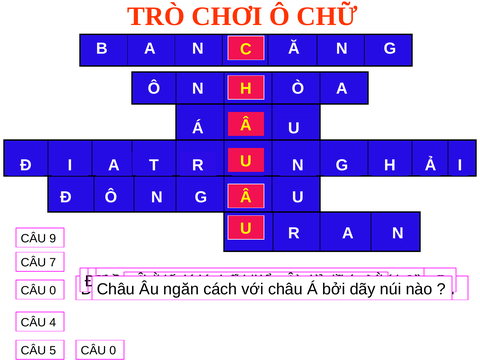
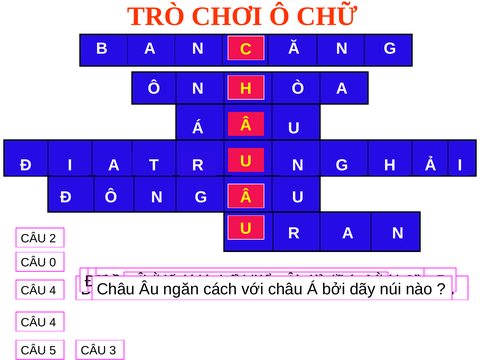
9: 9 -> 2 (53, 238)
7: 7 -> 0 (53, 263)
0: 0 -> 4 (53, 290)
0: 0 -> 3 (113, 351)
